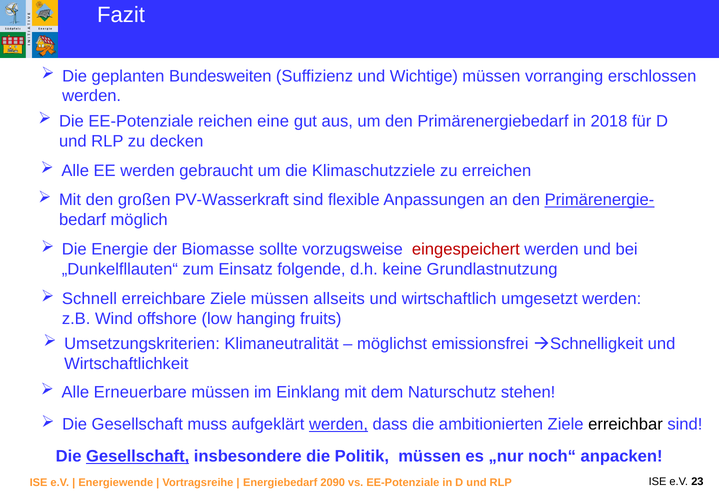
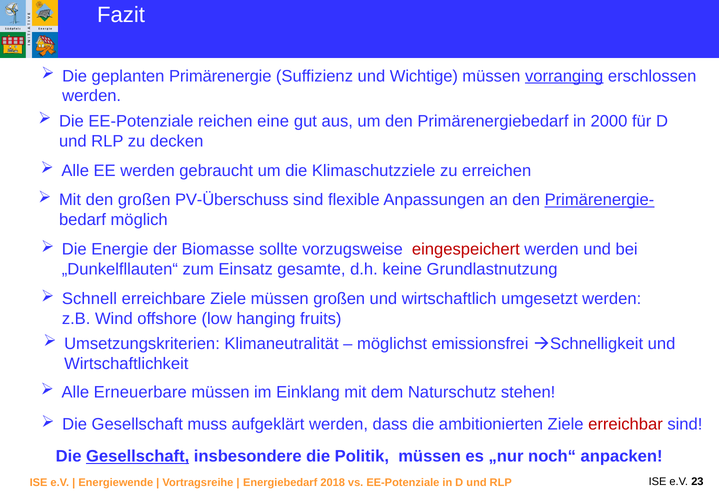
Bundesweiten: Bundesweiten -> Primärenergie (220, 76)
vorranging underline: none -> present (564, 76)
2018: 2018 -> 2000 (609, 121)
PV-Wasserkraft: PV-Wasserkraft -> PV-Überschuss (232, 200)
folgende: folgende -> gesamte (311, 269)
müssen allseits: allseits -> großen (339, 299)
werden underline: present -> none (339, 424)
erreichbar colour: black -> red (625, 424)
2090: 2090 -> 2018 (333, 483)
